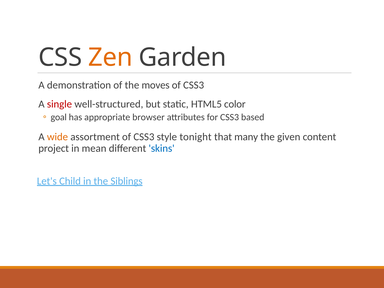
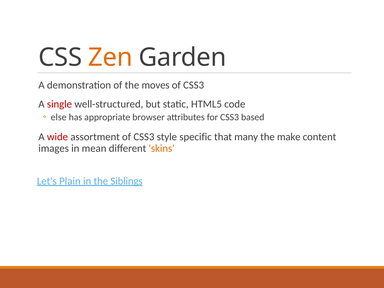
color: color -> code (235, 104)
goal: goal -> else (59, 117)
wide colour: orange -> red (57, 137)
tonight: tonight -> specific (196, 137)
given: given -> make (289, 137)
project: project -> images (54, 148)
skins colour: blue -> orange (162, 148)
Child: Child -> Plain (70, 181)
